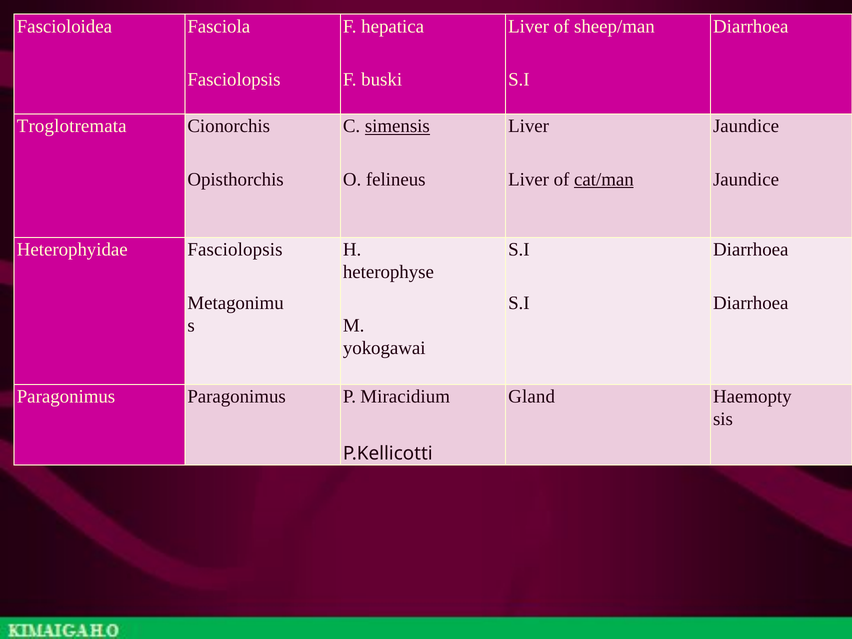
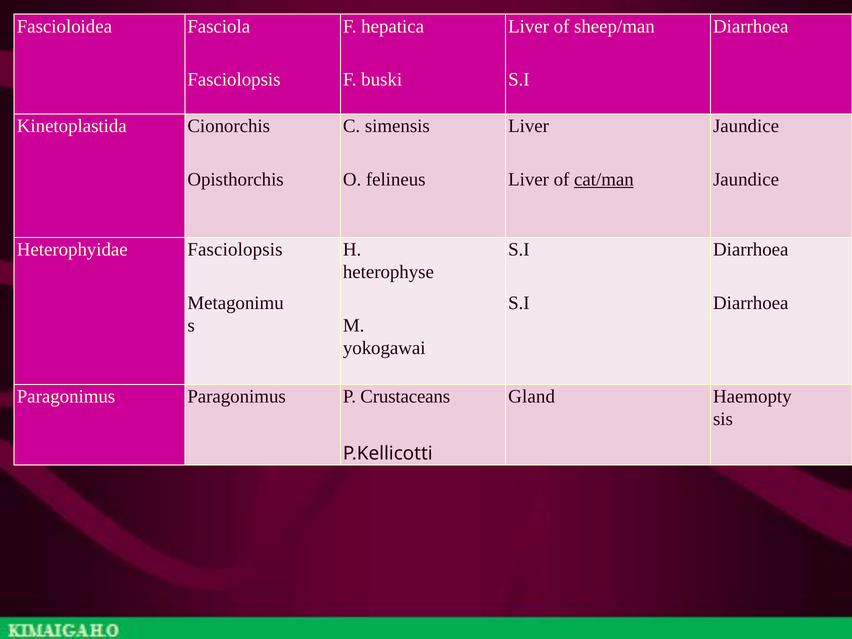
Troglotremata: Troglotremata -> Kinetoplastida (72, 126)
simensis underline: present -> none (397, 126)
Miracidium: Miracidium -> Crustaceans (405, 397)
